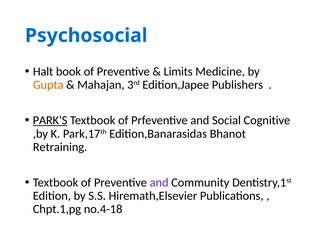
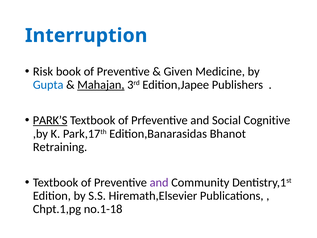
Psychosocial: Psychosocial -> Interruption (86, 36)
Halt: Halt -> Risk (43, 71)
Limits: Limits -> Given (178, 71)
Gupta colour: orange -> blue (48, 85)
Mahajan underline: none -> present (101, 85)
no.4-18: no.4-18 -> no.1-18 (103, 209)
